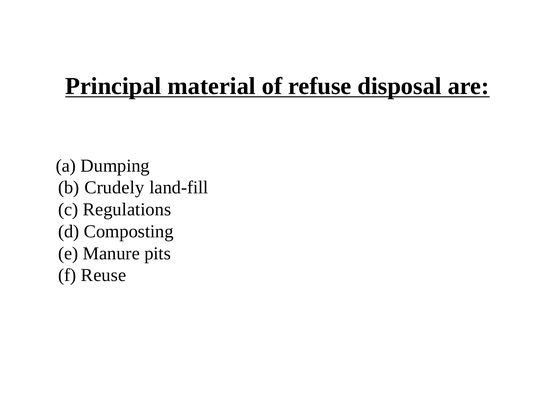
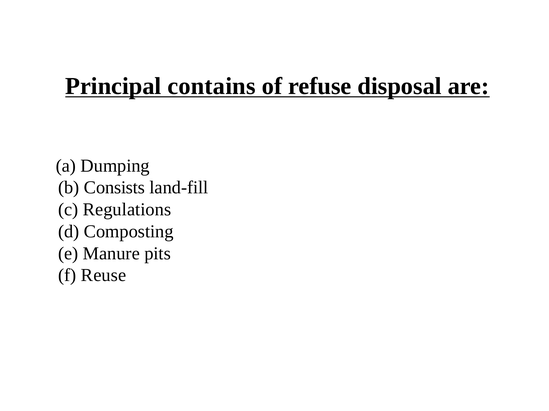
material: material -> contains (212, 86)
Crudely: Crudely -> Consists (115, 188)
